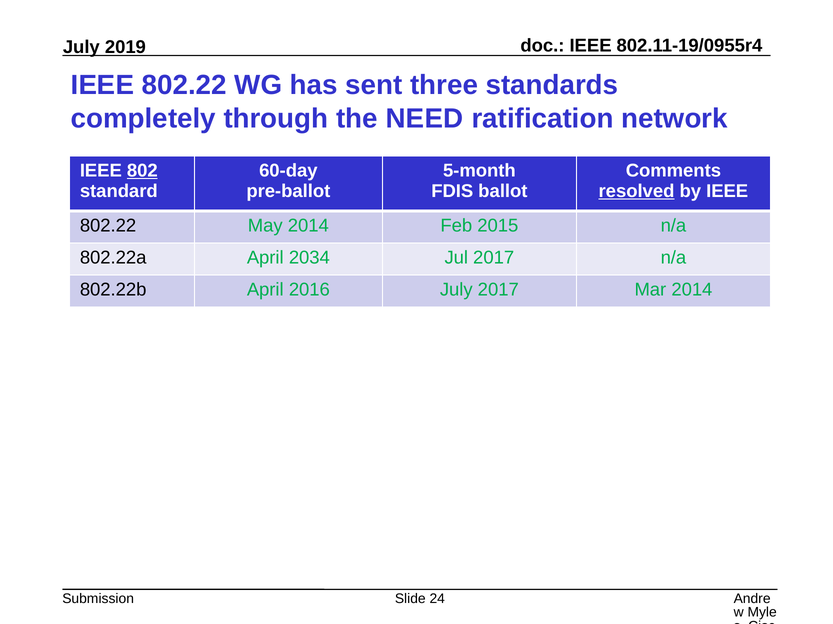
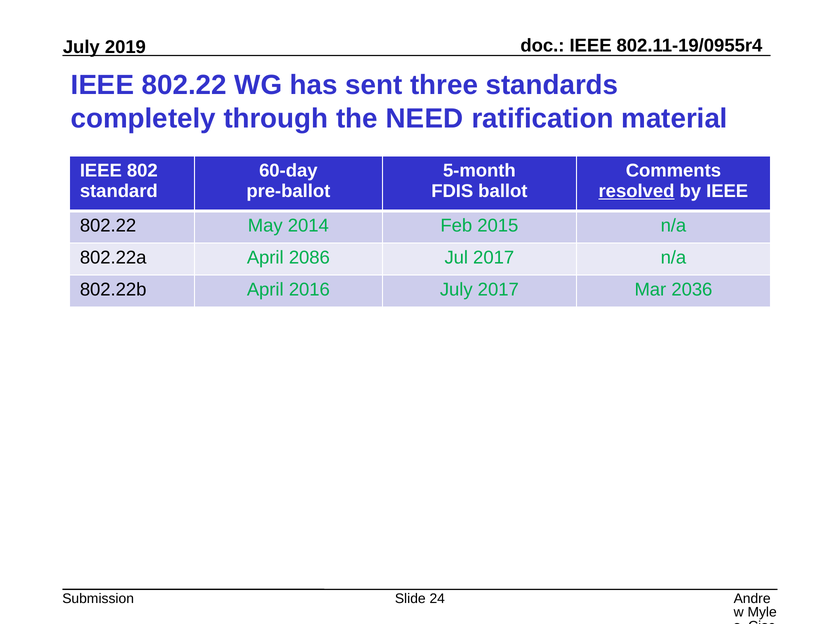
network: network -> material (675, 119)
802 underline: present -> none (142, 171)
2034: 2034 -> 2086 (309, 258)
Mar 2014: 2014 -> 2036 (692, 290)
